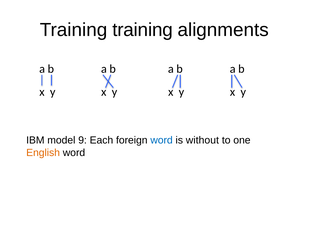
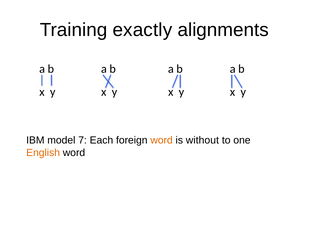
Training training: training -> exactly (142, 30)
9: 9 -> 7 (83, 140)
word colour: blue -> orange (162, 140)
